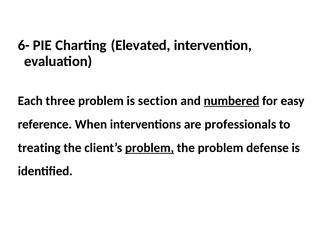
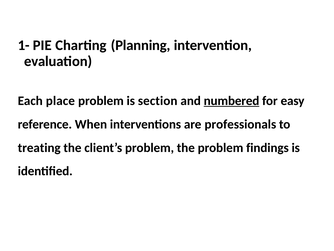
6-: 6- -> 1- (24, 45)
Elevated: Elevated -> Planning (141, 45)
three: three -> place (60, 101)
problem underline: present -> none (150, 147)
defense: defense -> findings (267, 147)
